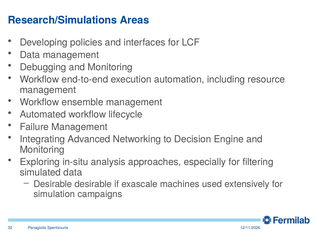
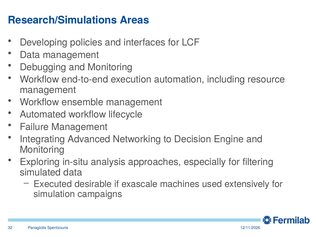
Desirable: Desirable -> Executed (53, 184)
